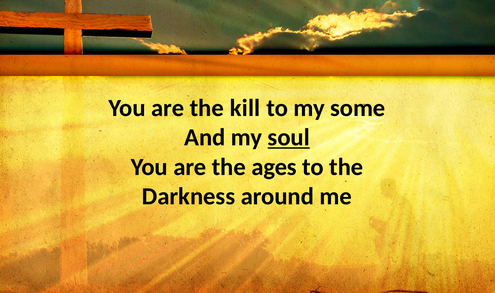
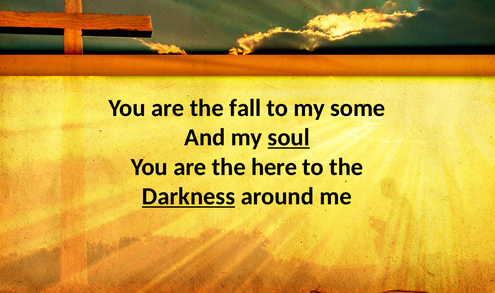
kill: kill -> fall (245, 108)
ages: ages -> here (274, 167)
Darkness underline: none -> present (189, 197)
